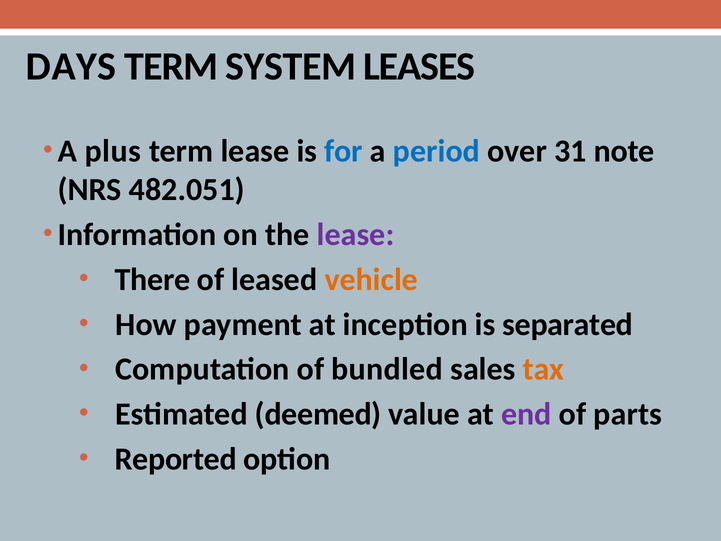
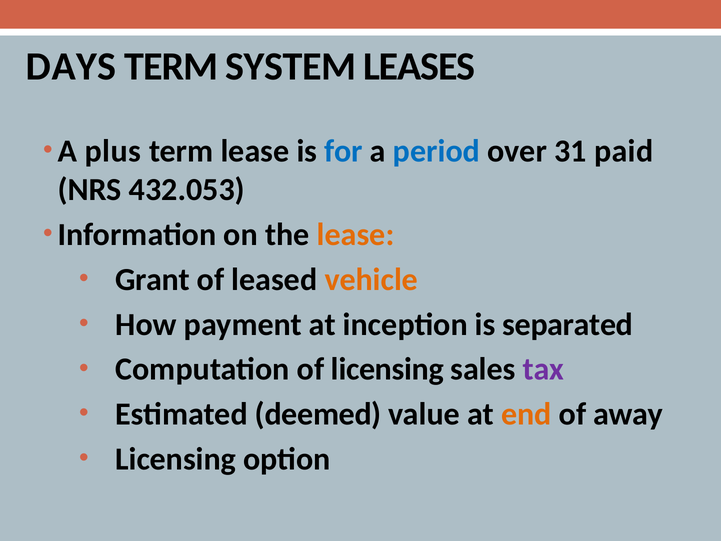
note: note -> paid (624, 151)
482.051: 482.051 -> 432.053 (187, 190)
lease colour: purple -> orange (356, 235)
There: There -> Grant (153, 279)
of bundled: bundled -> licensing (387, 369)
tax colour: orange -> purple (544, 369)
end colour: purple -> orange (526, 414)
parts: parts -> away (628, 414)
Reported: Reported -> Licensing (176, 459)
